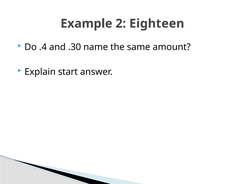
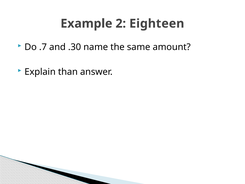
.4: .4 -> .7 (43, 47)
start: start -> than (68, 72)
